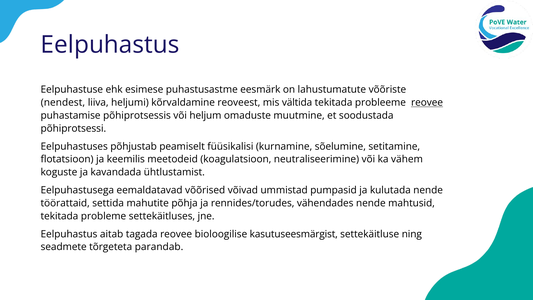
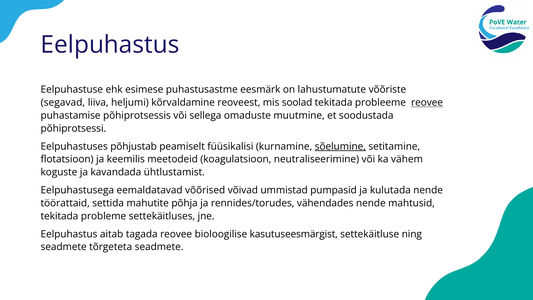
nendest: nendest -> segavad (63, 102)
vältida: vältida -> soolad (297, 102)
heljum: heljum -> sellega (205, 115)
sõelumine underline: none -> present (340, 146)
tõrgeteta parandab: parandab -> seadmete (159, 247)
